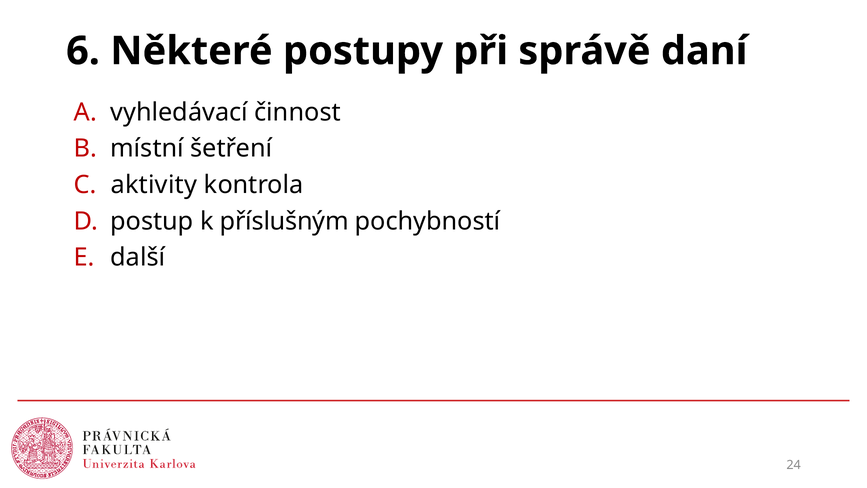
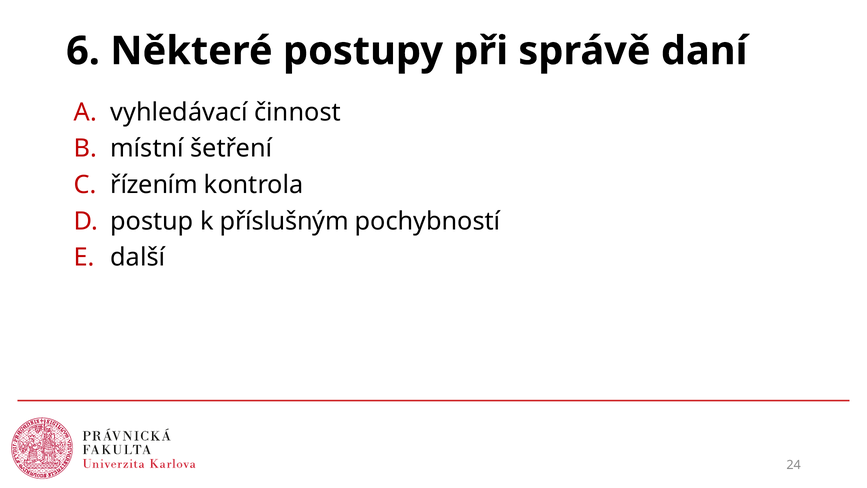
aktivity: aktivity -> řízením (154, 185)
